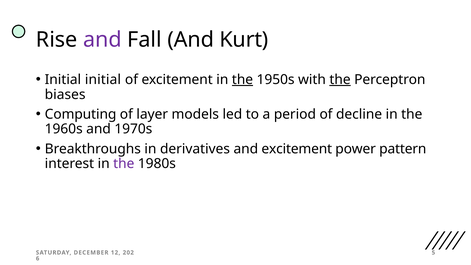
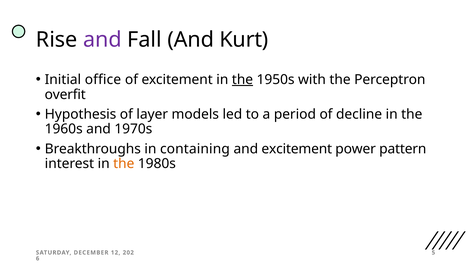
Initial initial: initial -> office (103, 80)
the underline: present -> none (340, 80)
biases: biases -> overfit (65, 94)
Computing: Computing -> Hypothesis (81, 114)
derivatives: derivatives -> containing (195, 149)
the colour: purple -> orange (124, 164)
